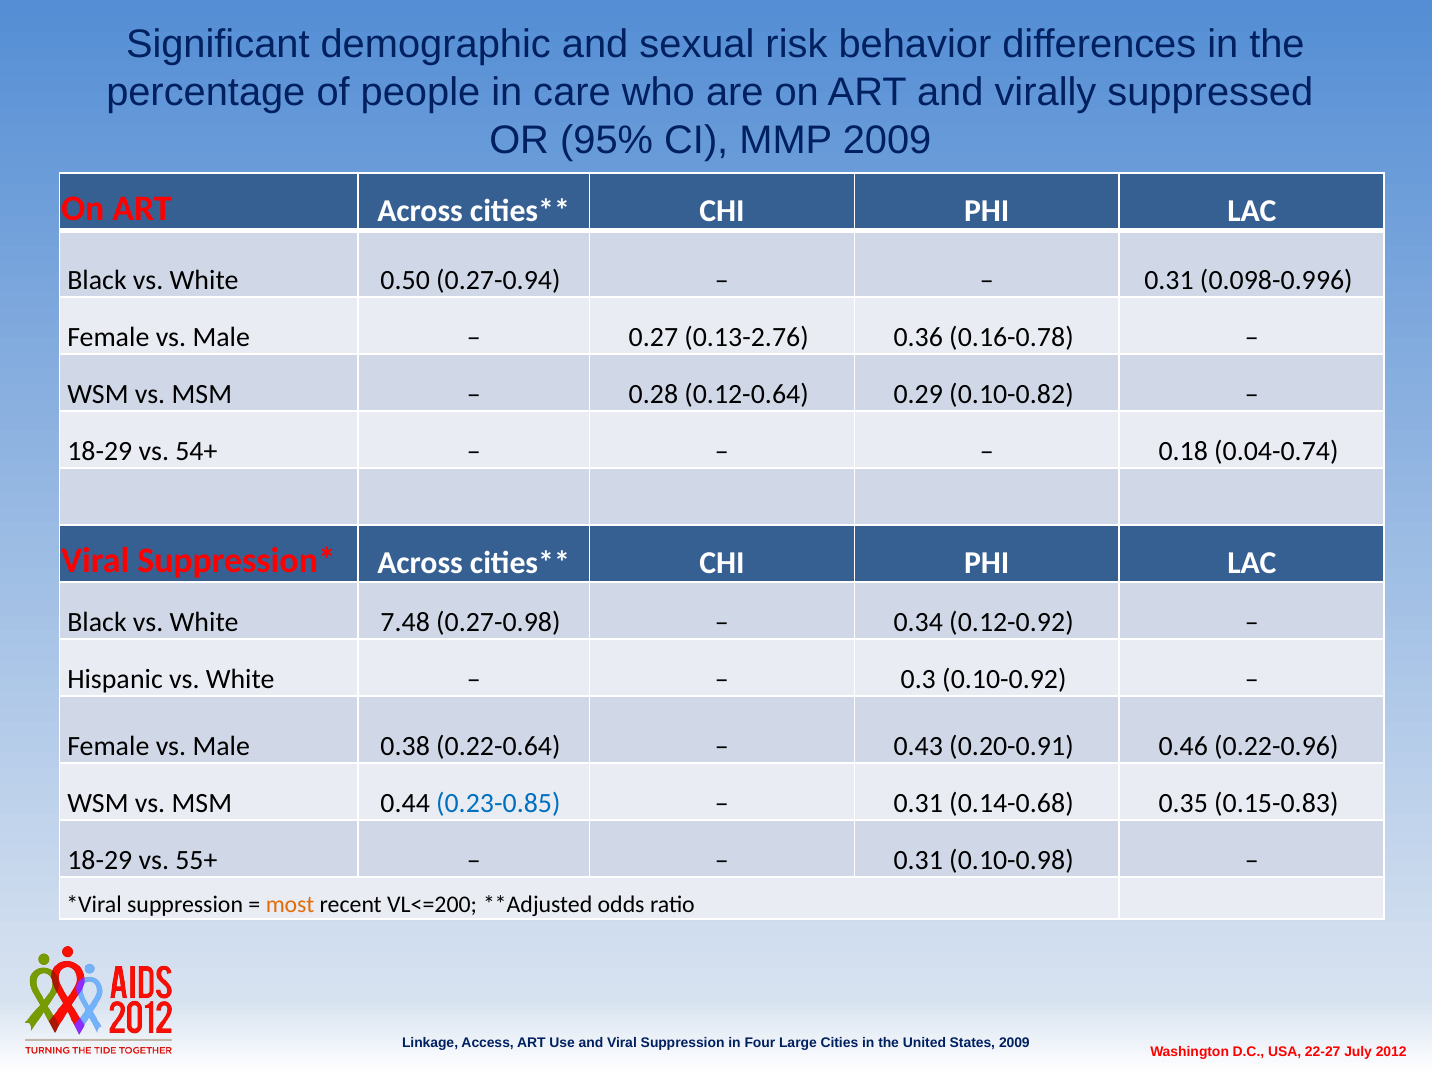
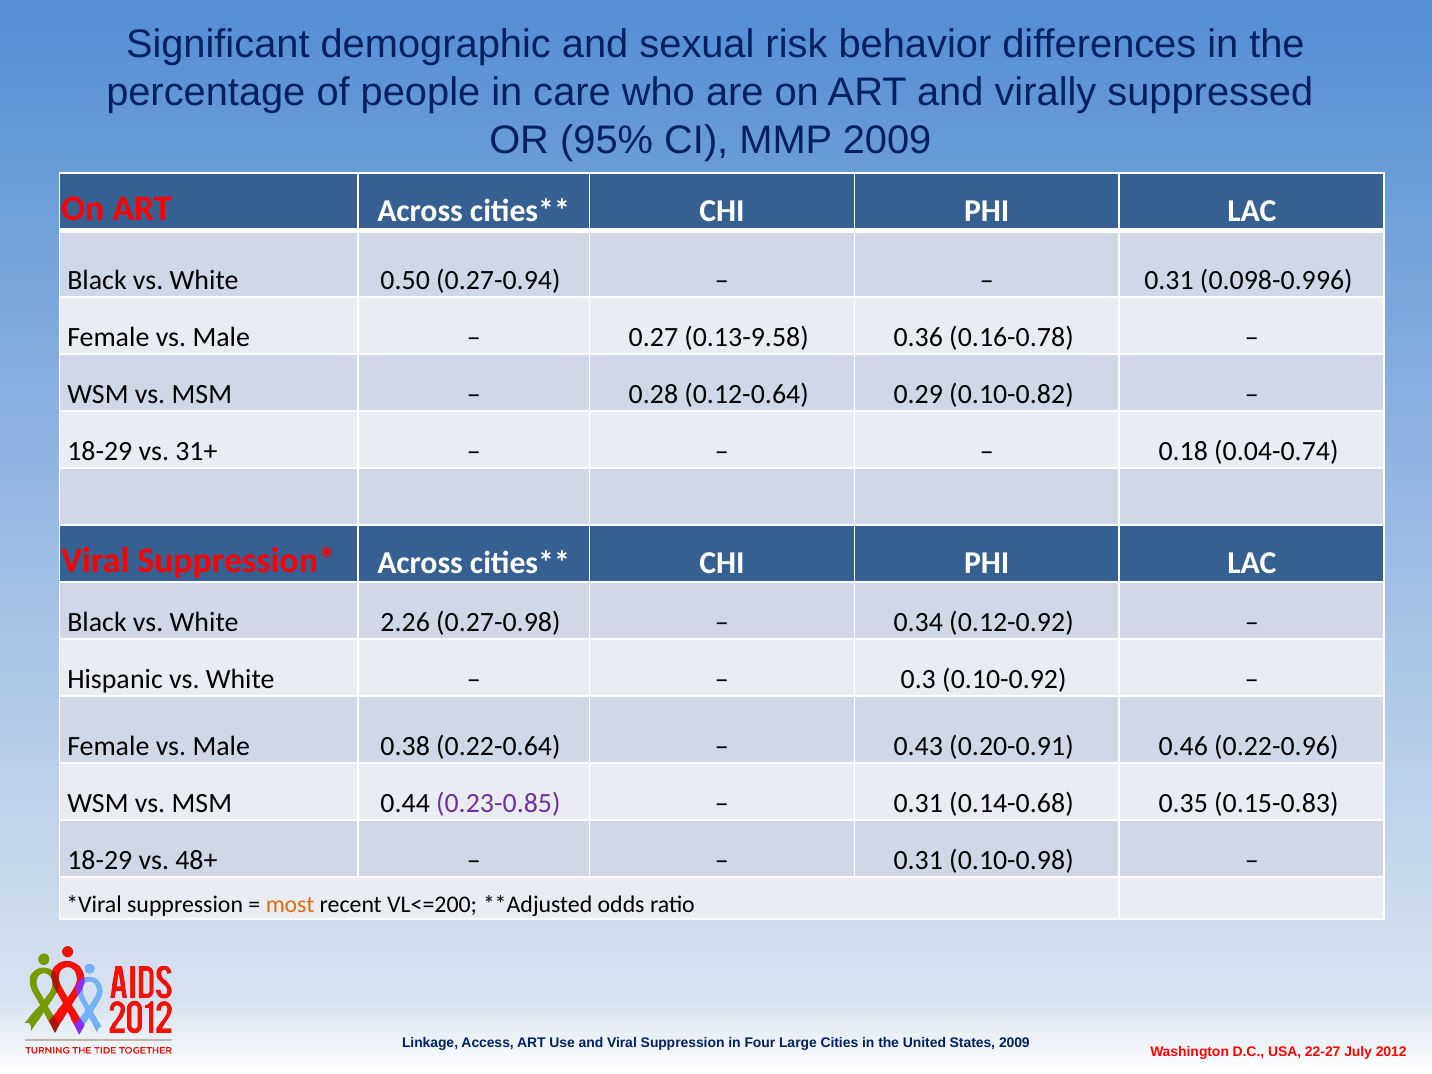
0.13-2.76: 0.13-2.76 -> 0.13-9.58 (747, 337)
54+: 54+ -> 31+ (196, 451)
7.48: 7.48 -> 2.26 (405, 623)
0.23-0.85 colour: blue -> purple (498, 803)
55+: 55+ -> 48+ (196, 860)
